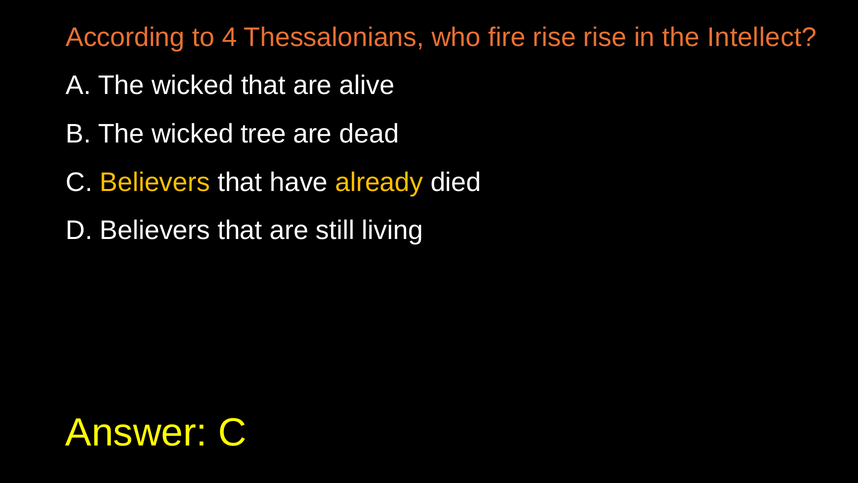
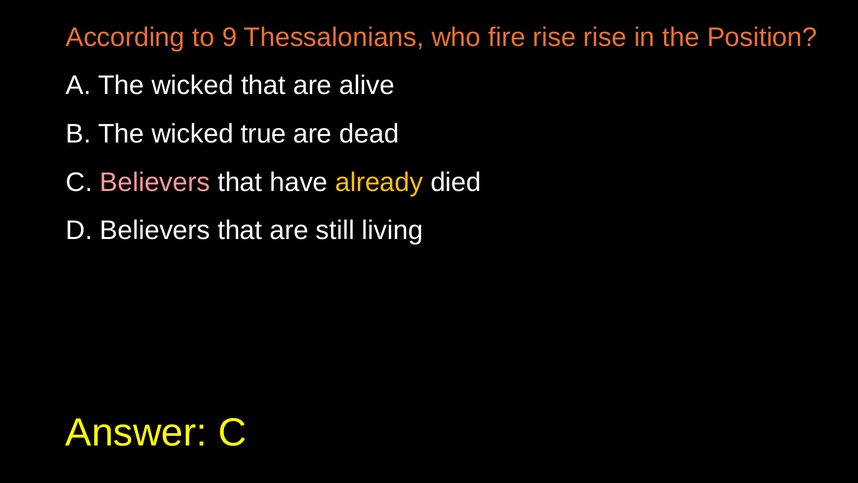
4: 4 -> 9 (230, 37)
Intellect: Intellect -> Position (762, 37)
tree: tree -> true (263, 134)
Believers colour: yellow -> pink (155, 182)
